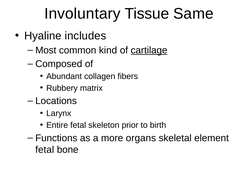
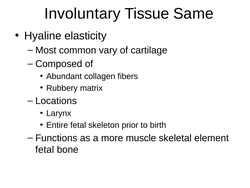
includes: includes -> elasticity (86, 36)
kind: kind -> vary (108, 50)
cartilage underline: present -> none (149, 50)
organs: organs -> muscle (141, 138)
